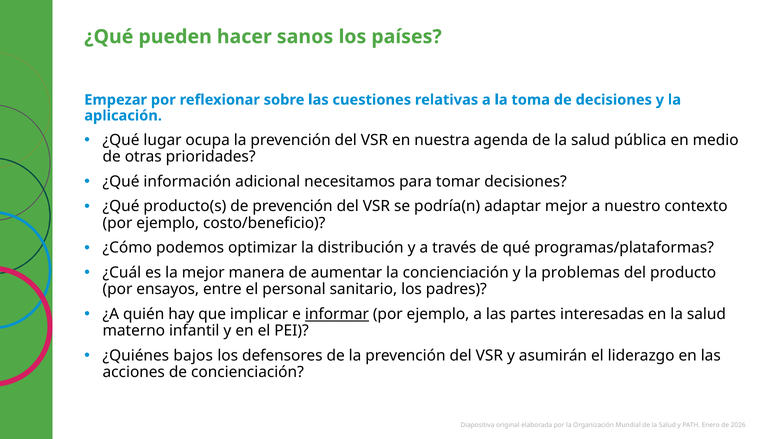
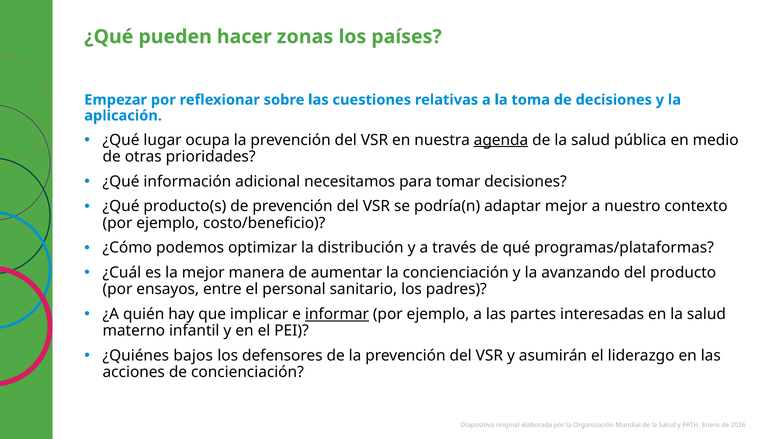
sanos: sanos -> zonas (305, 37)
agenda underline: none -> present (501, 140)
problemas: problemas -> avanzando (581, 273)
